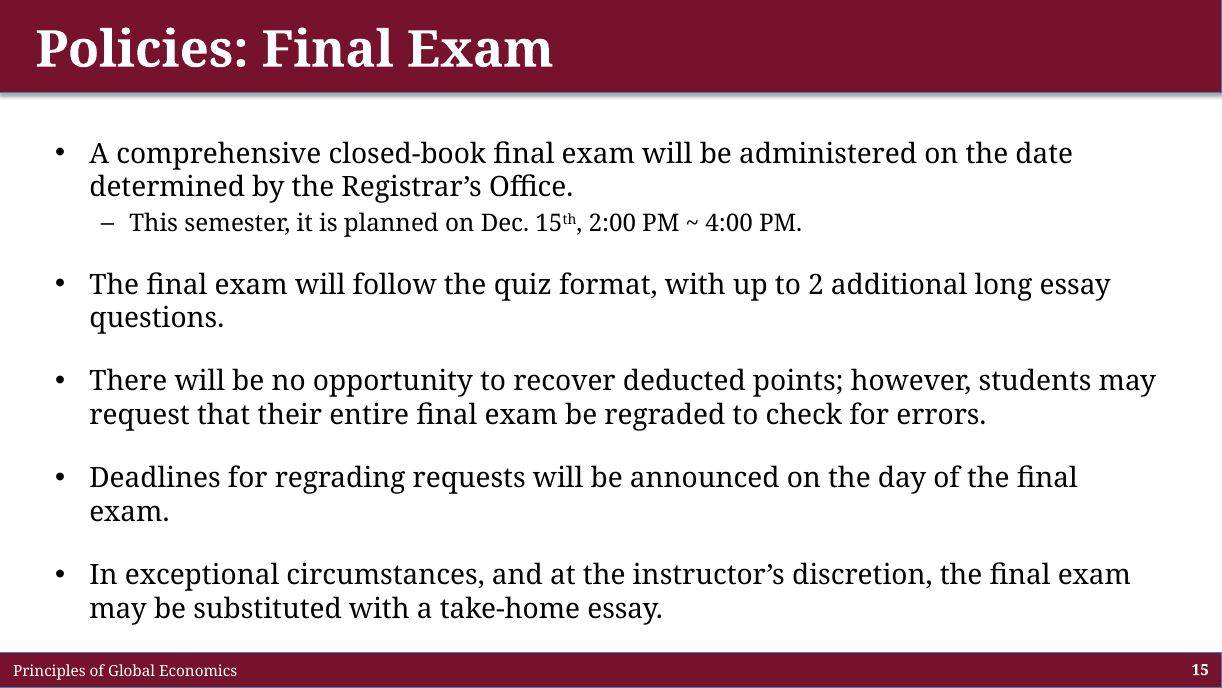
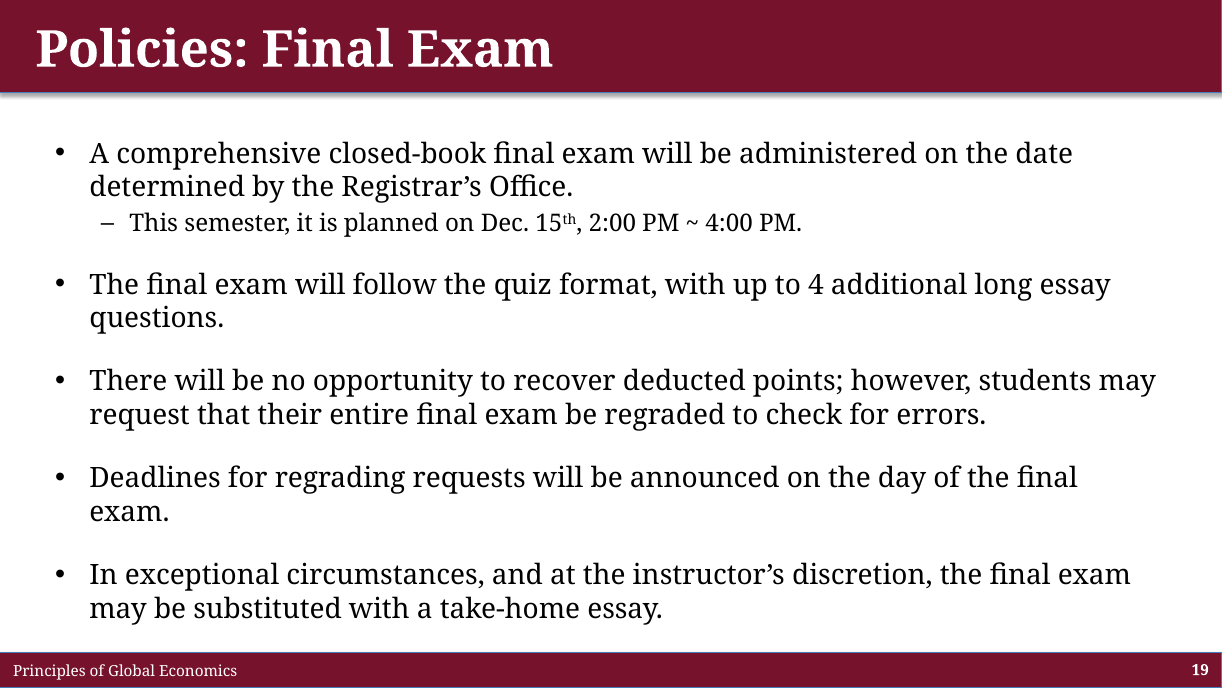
2: 2 -> 4 (816, 285)
15: 15 -> 19 (1200, 670)
